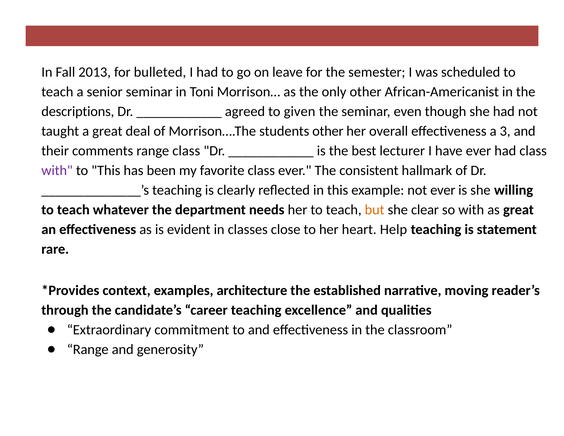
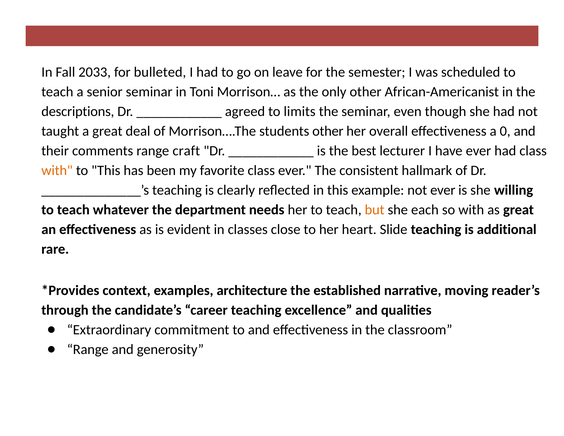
2013: 2013 -> 2033 (95, 72)
given: given -> limits (300, 112)
3: 3 -> 0 (505, 131)
range class: class -> craft (186, 151)
with colour: purple -> orange (57, 171)
clear: clear -> each (425, 210)
Help: Help -> Slide (394, 230)
statement: statement -> additional (507, 230)
